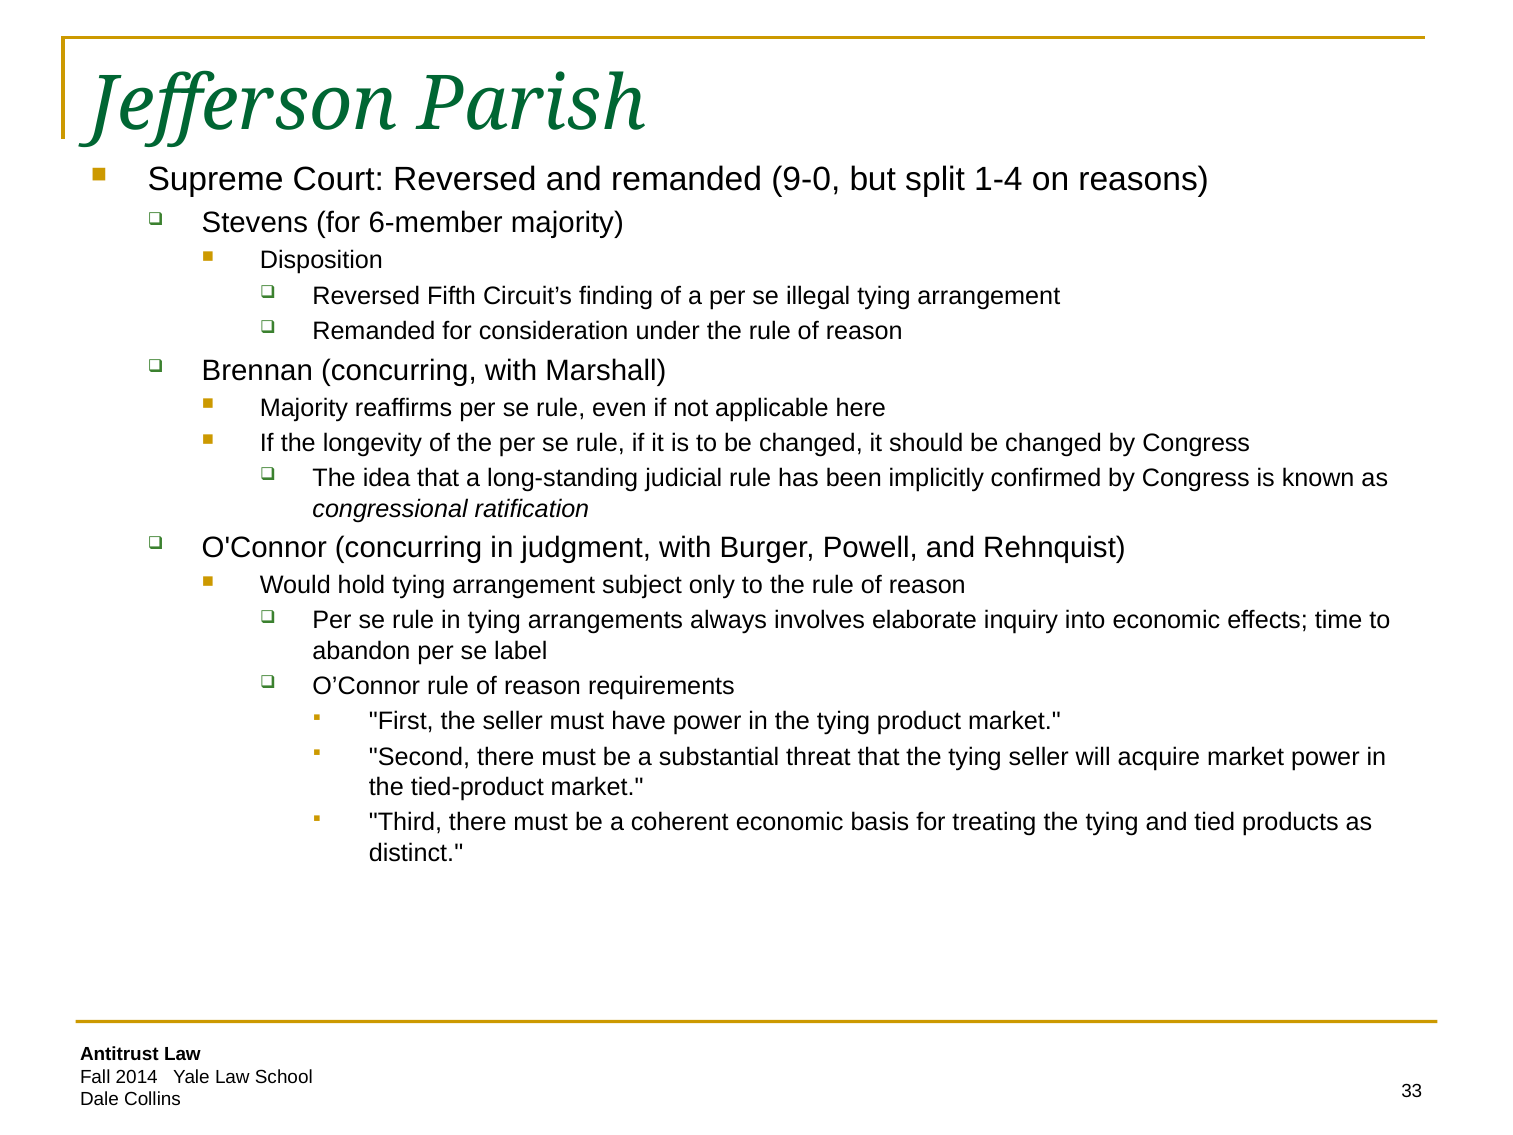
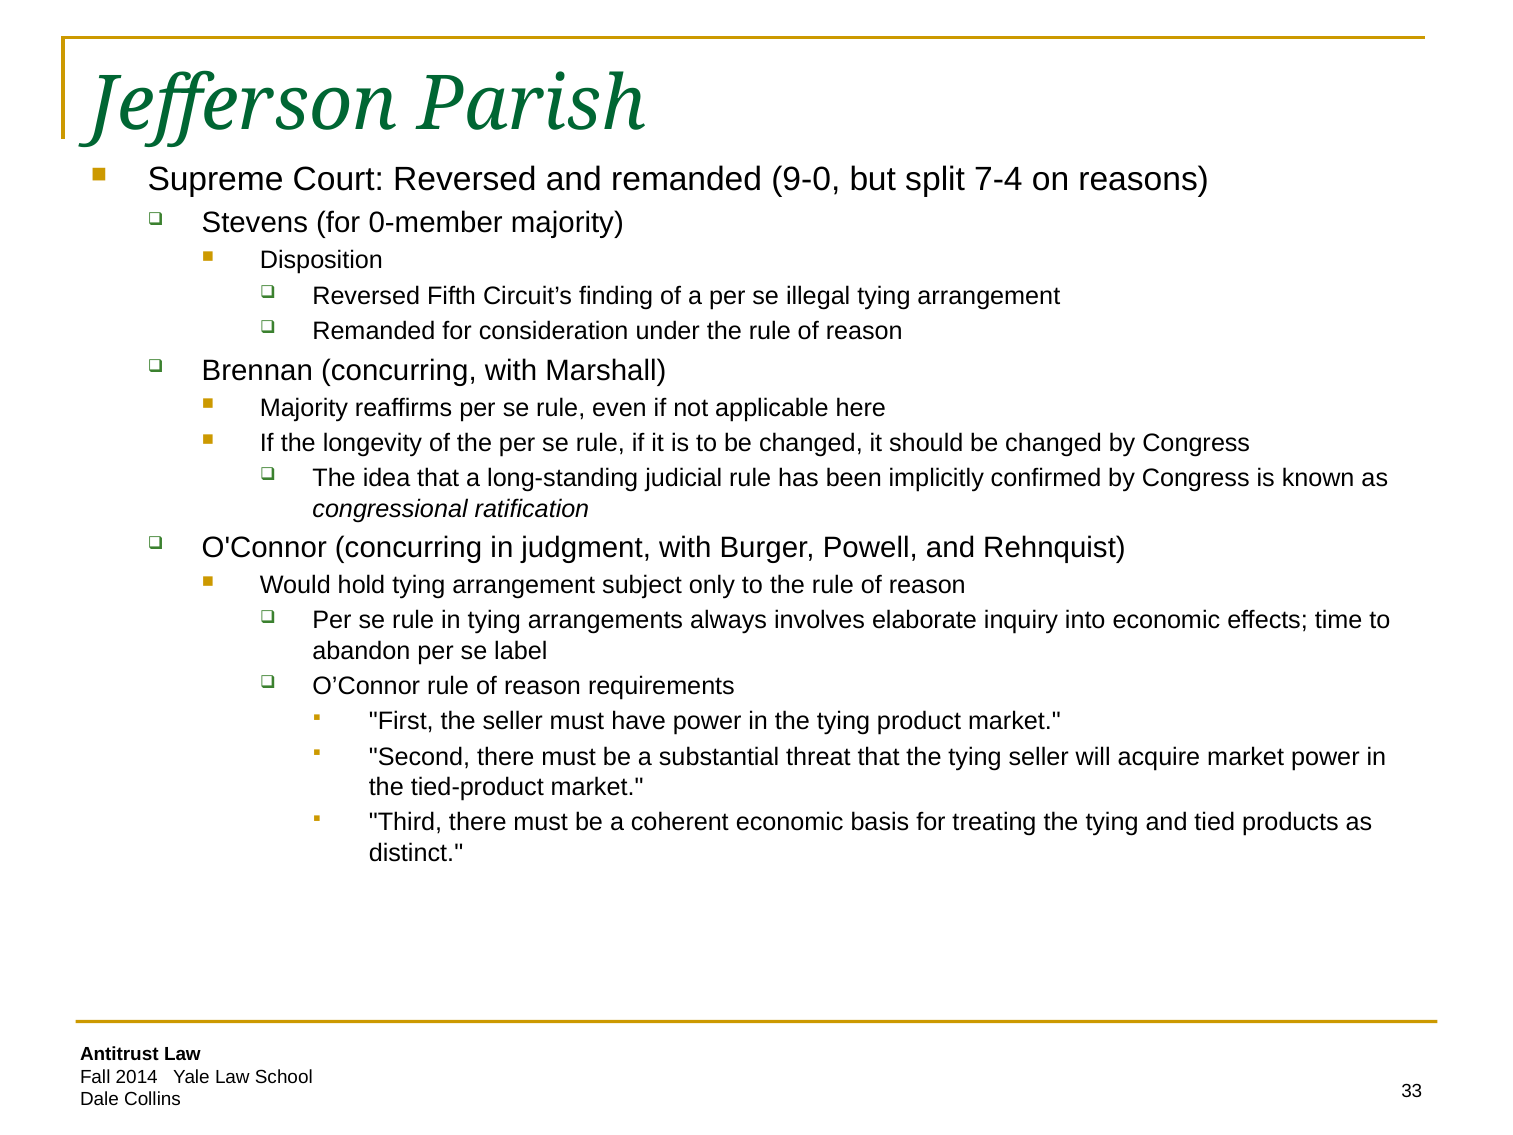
1-4: 1-4 -> 7-4 (998, 180)
6-member: 6-member -> 0-member (436, 223)
